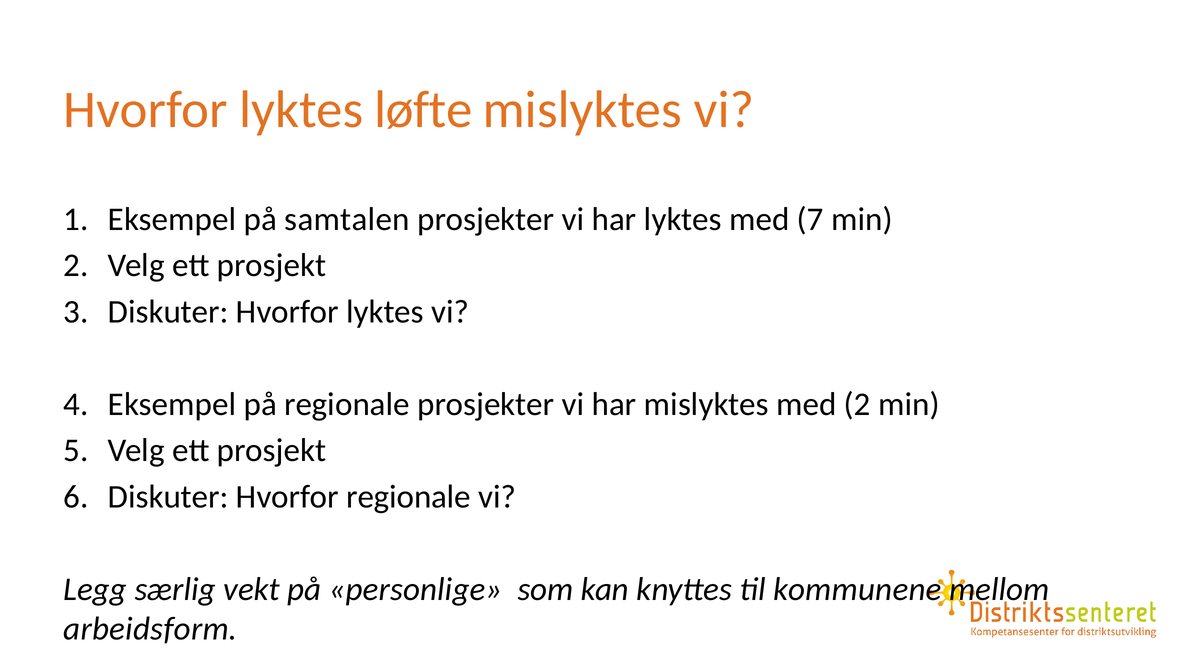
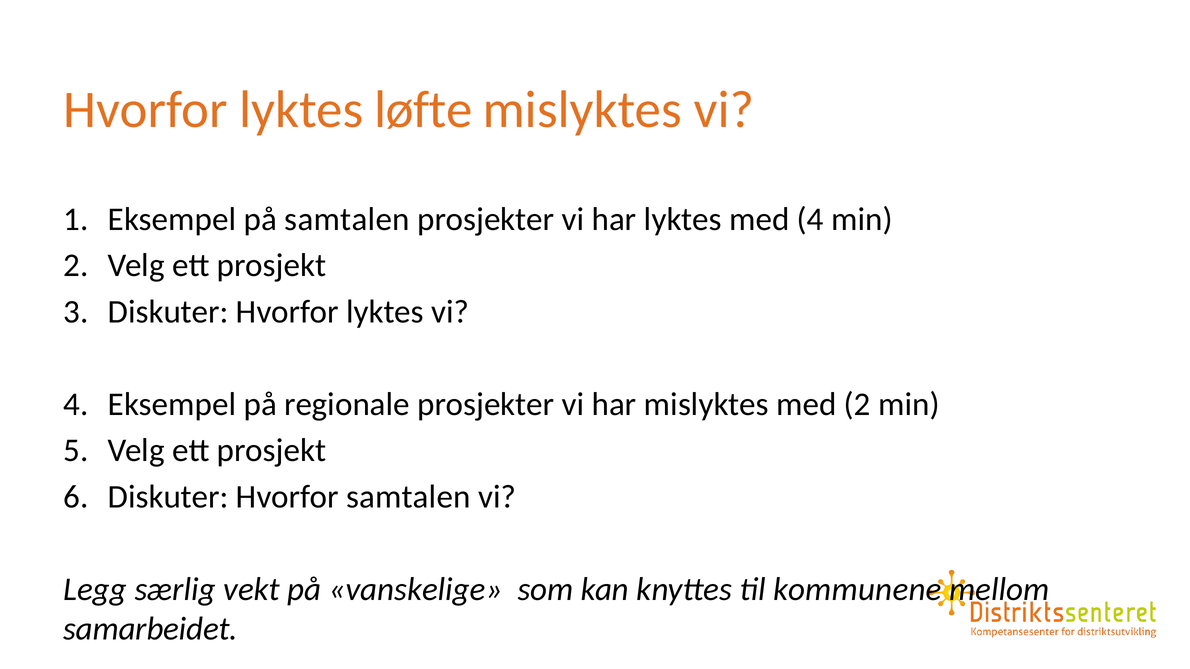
med 7: 7 -> 4 (810, 219)
Hvorfor regionale: regionale -> samtalen (408, 497)
personlige: personlige -> vanskelige (416, 590)
arbeidsform: arbeidsform -> samarbeidet (151, 629)
